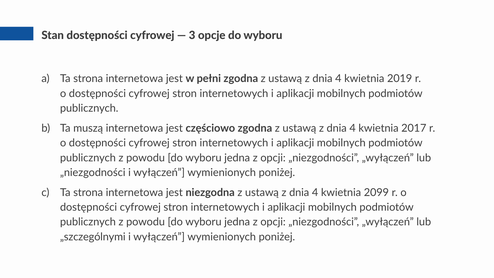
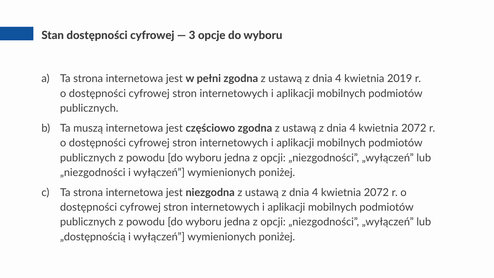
2017: 2017 -> 2072 (414, 128)
2099: 2099 -> 2072 (376, 192)
„szczególnymi: „szczególnymi -> „dostępnością (93, 237)
